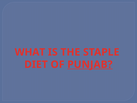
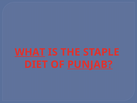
WHAT underline: none -> present (30, 52)
